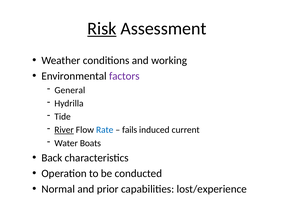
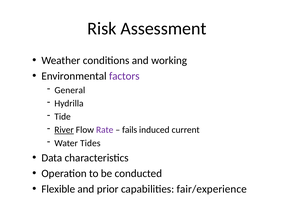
Risk underline: present -> none (102, 28)
Rate colour: blue -> purple (105, 130)
Boats: Boats -> Tides (90, 143)
Back: Back -> Data (52, 157)
Normal: Normal -> Flexible (58, 189)
lost/experience: lost/experience -> fair/experience (212, 189)
